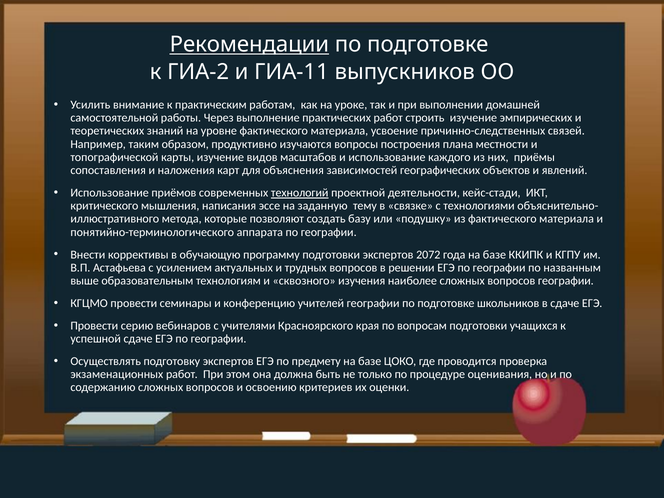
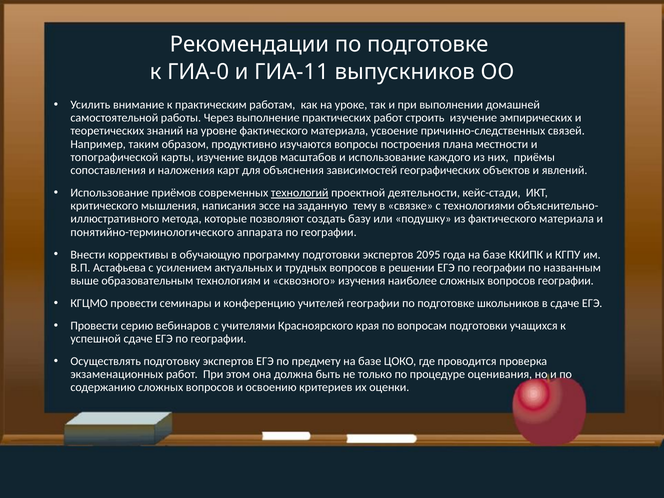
Рекомендации underline: present -> none (249, 45)
ГИА-2: ГИА-2 -> ГИА-0 (198, 72)
2072: 2072 -> 2095 (428, 255)
